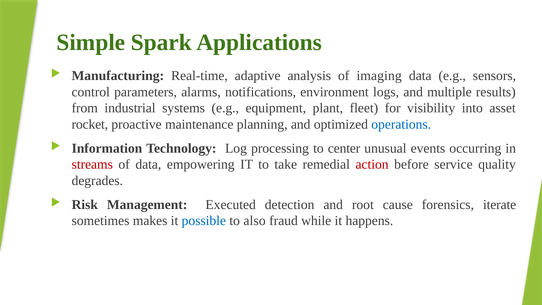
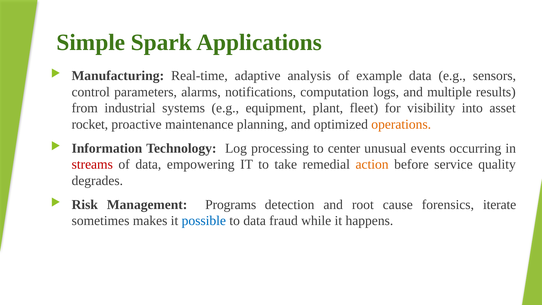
imaging: imaging -> example (379, 76)
environment: environment -> computation (334, 92)
operations colour: blue -> orange (401, 124)
action colour: red -> orange (372, 164)
Executed: Executed -> Programs (231, 204)
to also: also -> data (255, 221)
